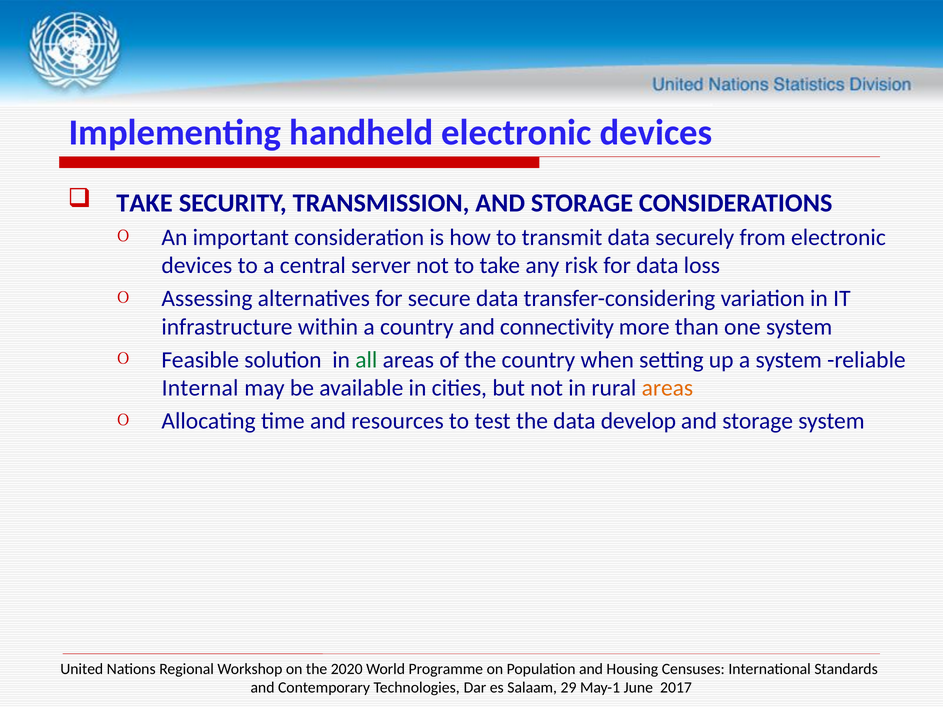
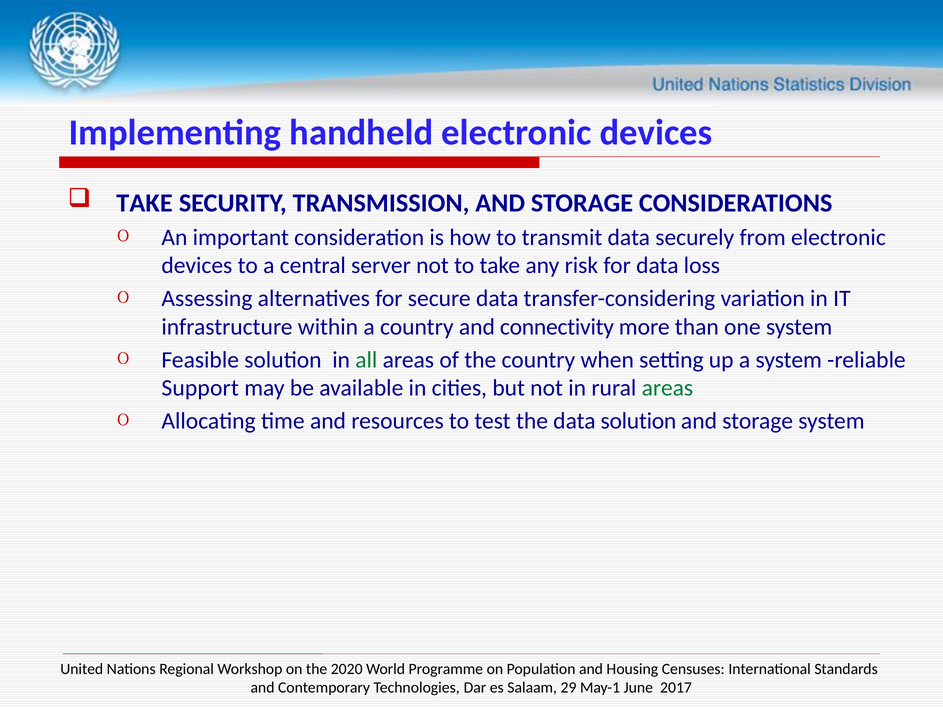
Internal: Internal -> Support (200, 388)
areas colour: orange -> green (667, 388)
data develop: develop -> solution (638, 421)
